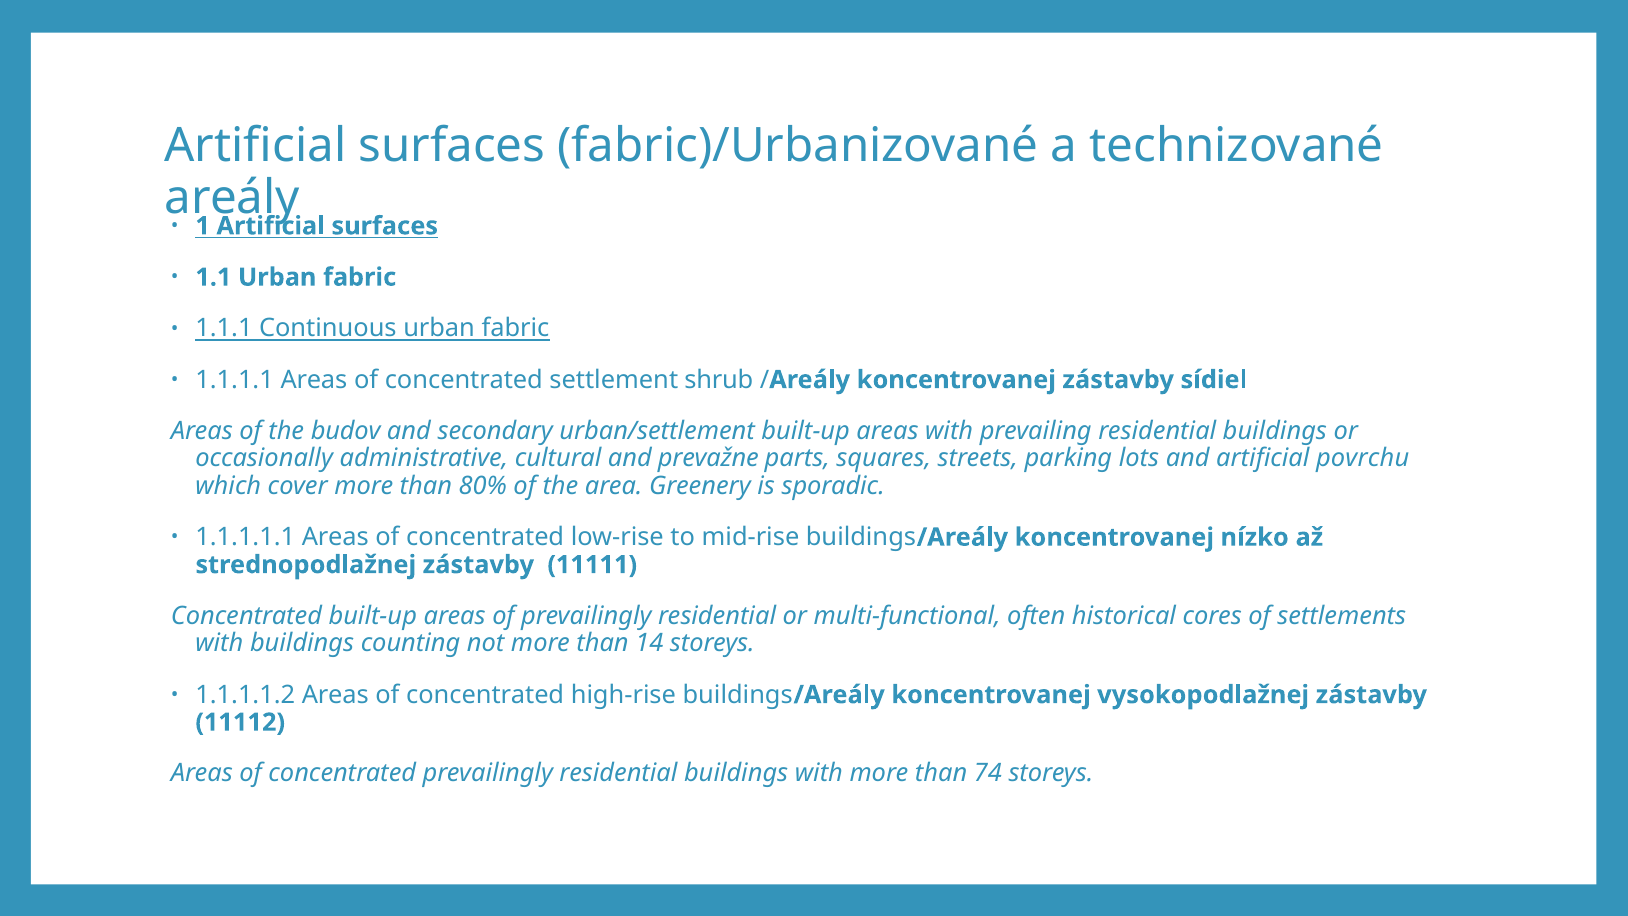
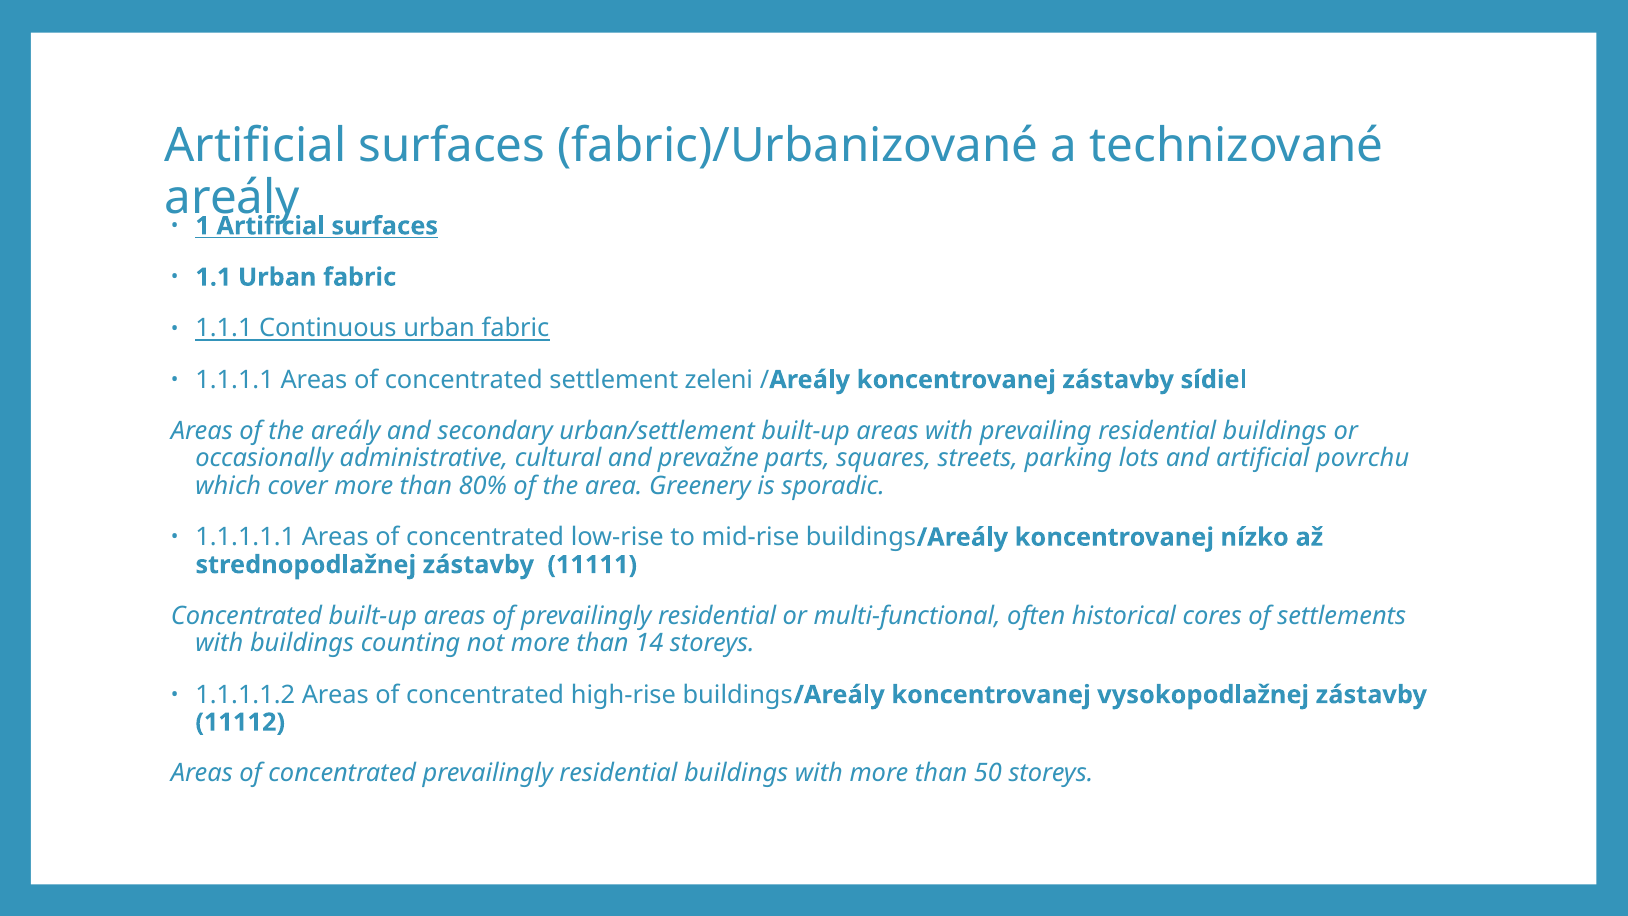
shrub: shrub -> zeleni (719, 380)
the budov: budov -> areály (346, 431)
74: 74 -> 50 (988, 773)
